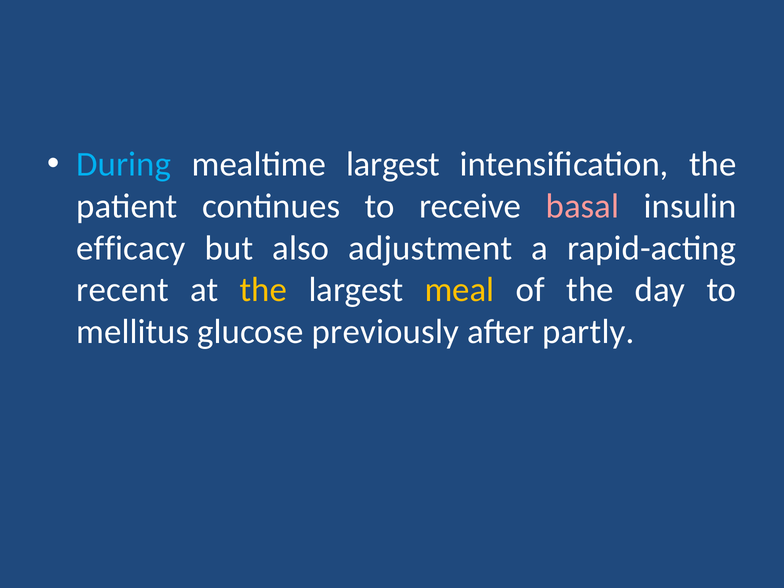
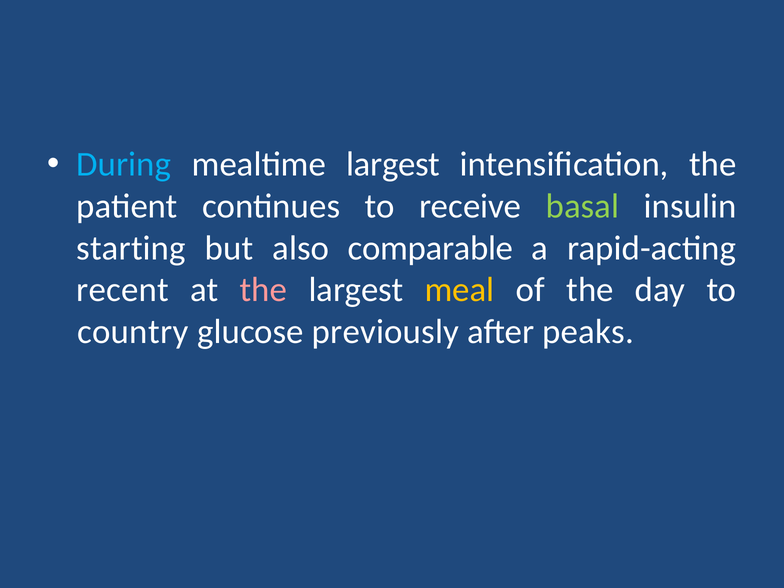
basal colour: pink -> light green (582, 206)
efficacy: efficacy -> starting (131, 248)
adjustment: adjustment -> comparable (430, 248)
the colour: yellow -> pink (263, 290)
mellitus: mellitus -> country (133, 332)
partly: partly -> peaks (588, 332)
